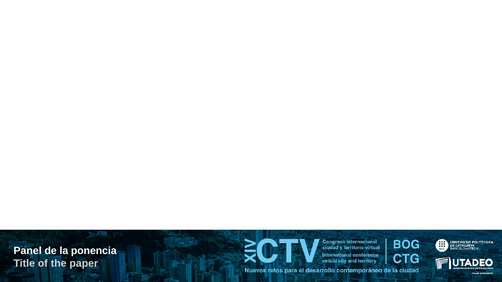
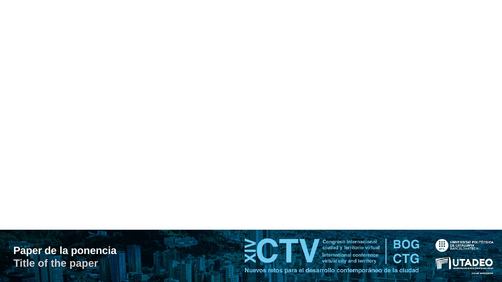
Panel: Panel -> Paper (28, 251)
